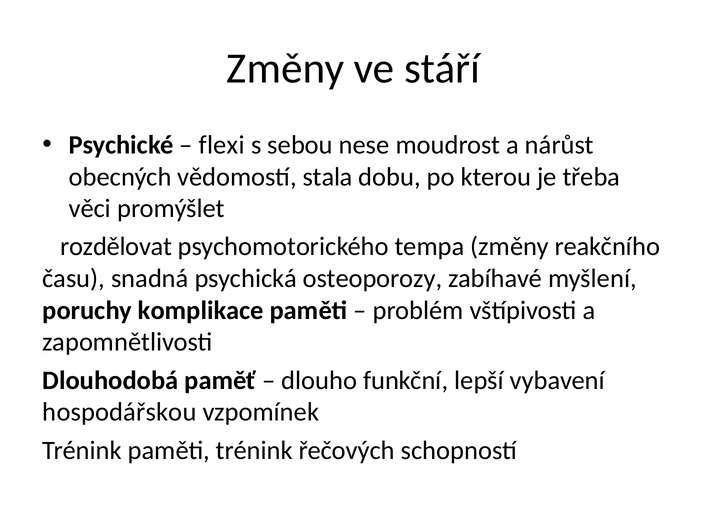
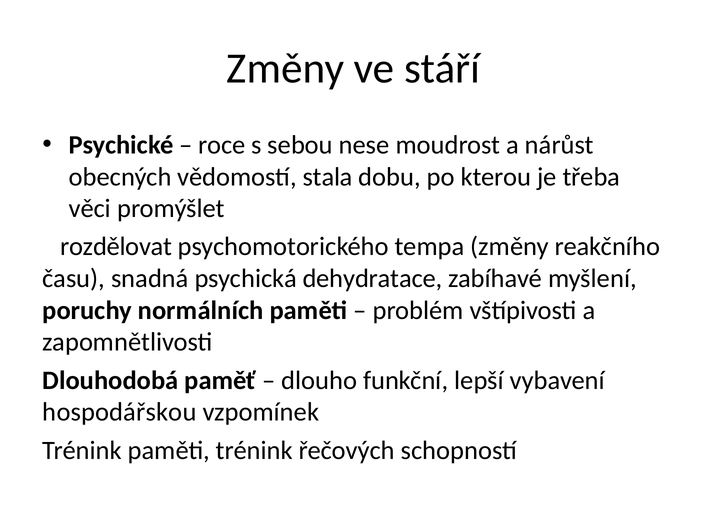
flexi: flexi -> roce (222, 145)
osteoporozy: osteoporozy -> dehydratace (372, 279)
komplikace: komplikace -> normálních (201, 311)
